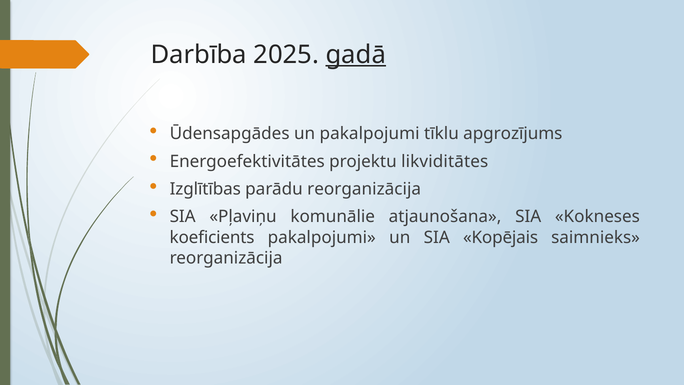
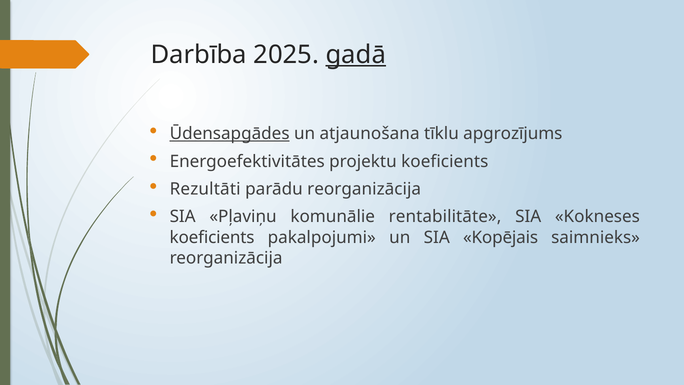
Ūdensapgādes underline: none -> present (230, 134)
un pakalpojumi: pakalpojumi -> atjaunošana (370, 134)
projektu likviditātes: likviditātes -> koeficients (445, 161)
Izglītības: Izglītības -> Rezultāti (205, 189)
atjaunošana: atjaunošana -> rentabilitāte (445, 217)
